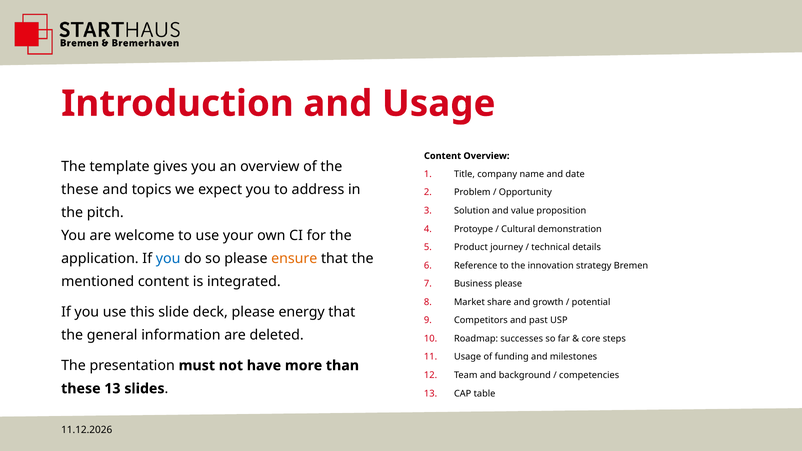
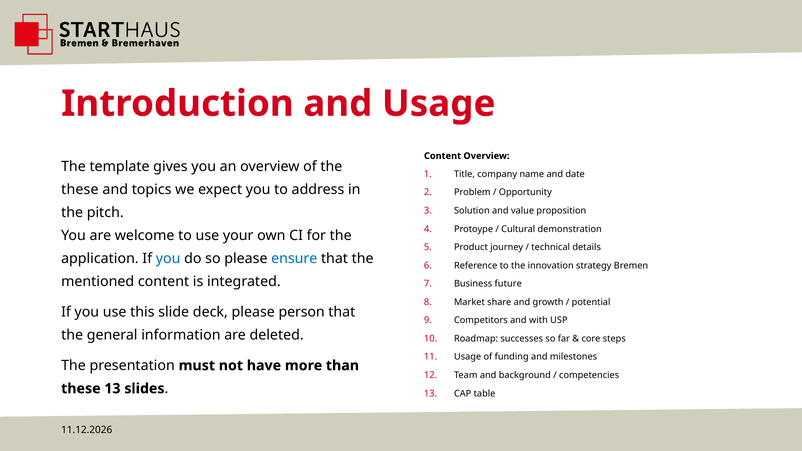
ensure colour: orange -> blue (294, 259)
Business please: please -> future (508, 284)
energy: energy -> person (302, 312)
past: past -> with (538, 320)
